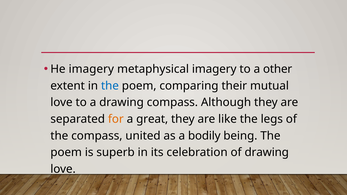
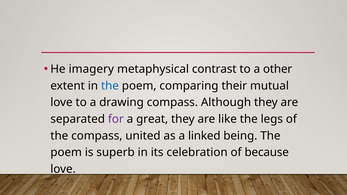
metaphysical imagery: imagery -> contrast (214, 69)
for colour: orange -> purple (116, 119)
bodily: bodily -> linked (204, 136)
of drawing: drawing -> because (267, 152)
